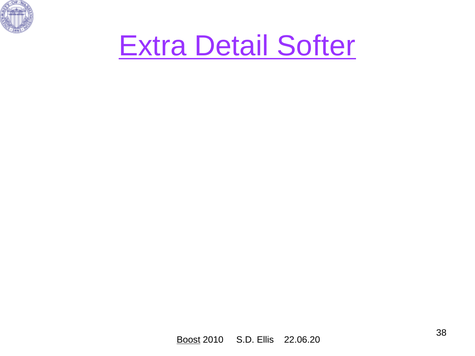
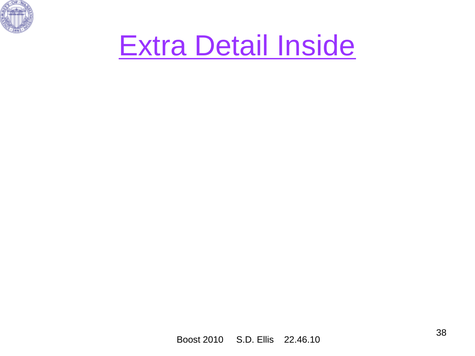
Softer: Softer -> Inside (316, 46)
Boost underline: present -> none (189, 340)
22.06.20: 22.06.20 -> 22.46.10 (302, 340)
